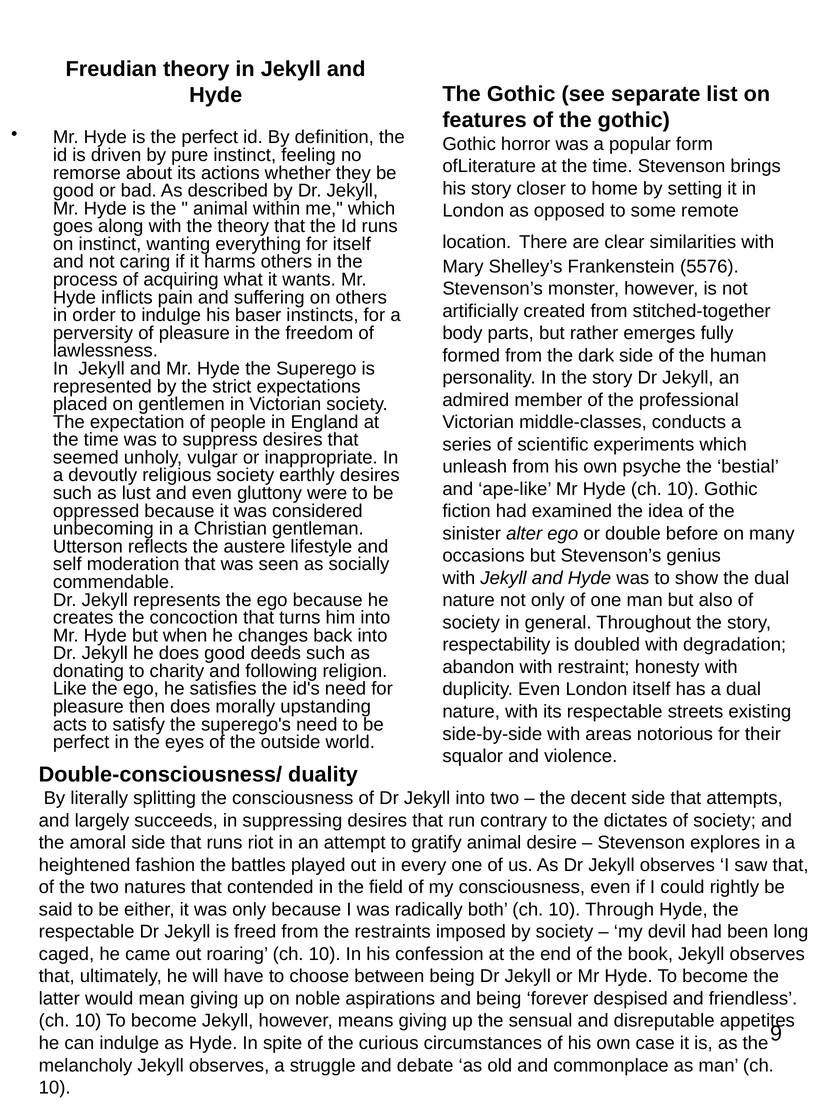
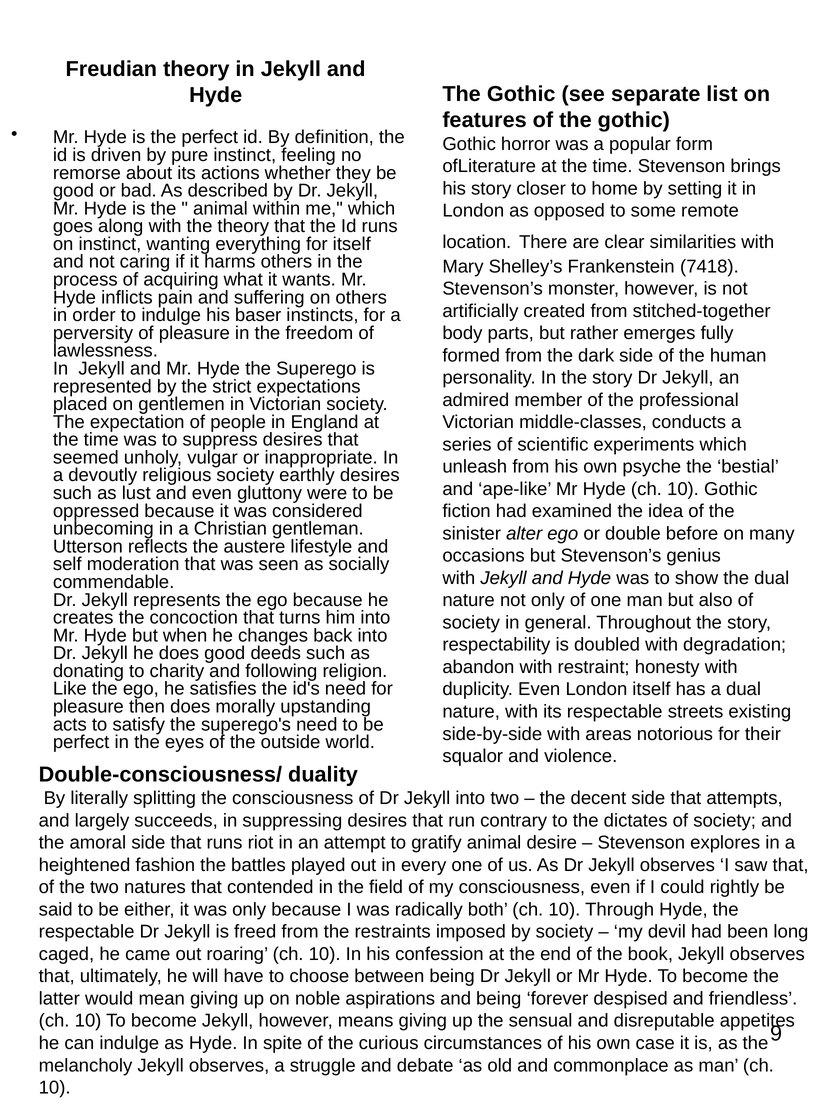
5576: 5576 -> 7418 (709, 267)
